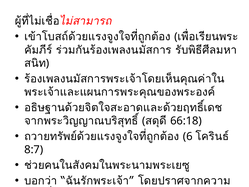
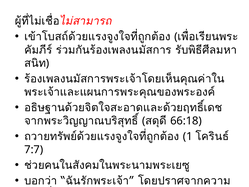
6: 6 -> 1 (188, 136)
8:7: 8:7 -> 7:7 (34, 150)
